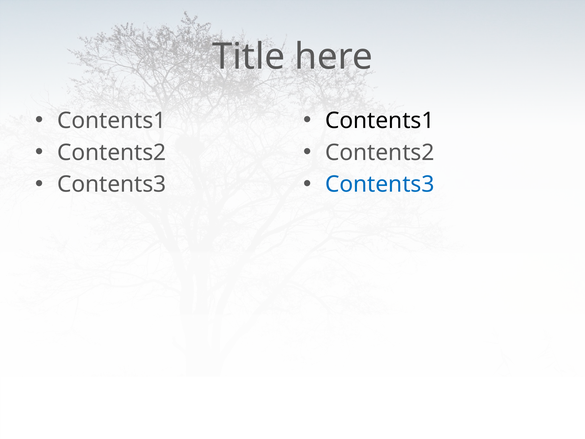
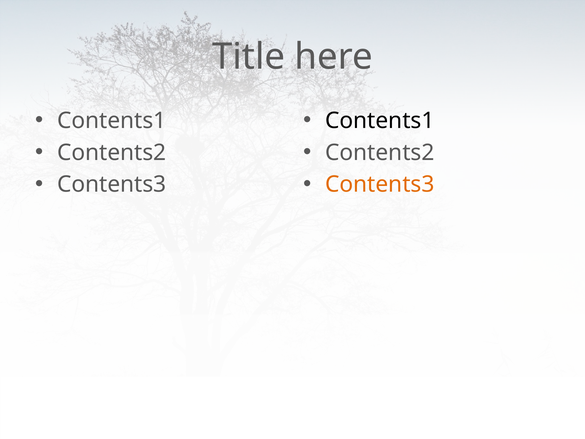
Contents3 colour: blue -> orange (380, 184)
